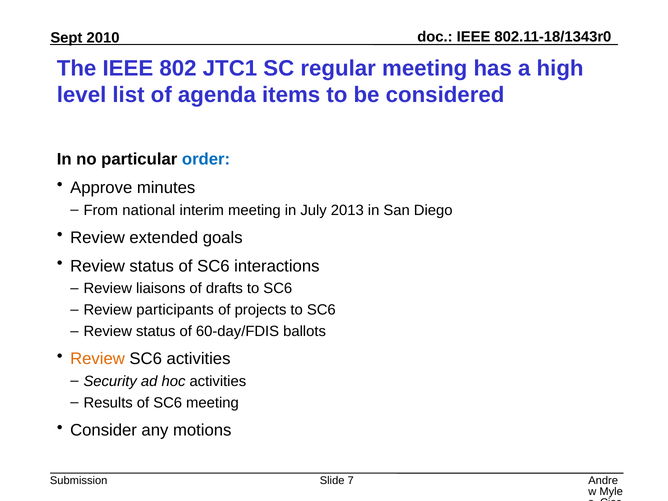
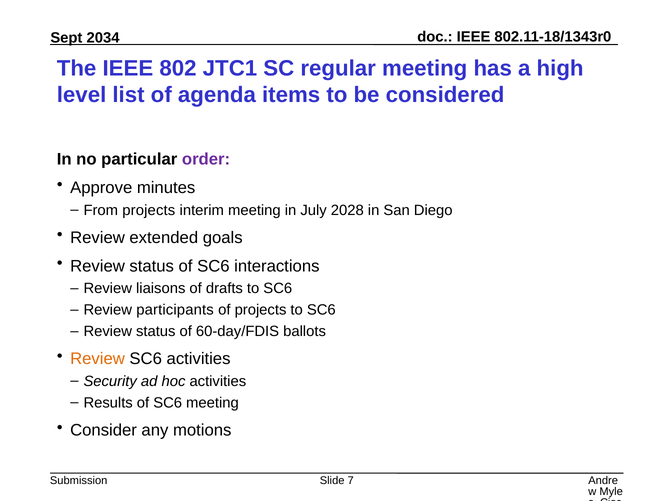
2010: 2010 -> 2034 (103, 38)
order colour: blue -> purple (206, 159)
From national: national -> projects (149, 210)
2013: 2013 -> 2028 (347, 210)
